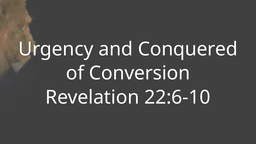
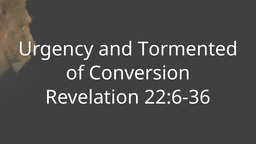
Conquered: Conquered -> Tormented (188, 49)
22:6-10: 22:6-10 -> 22:6-36 (177, 97)
